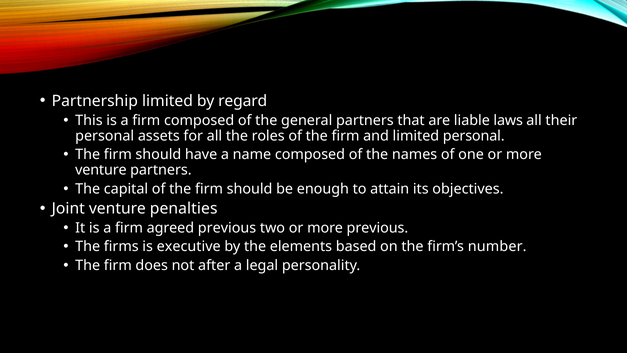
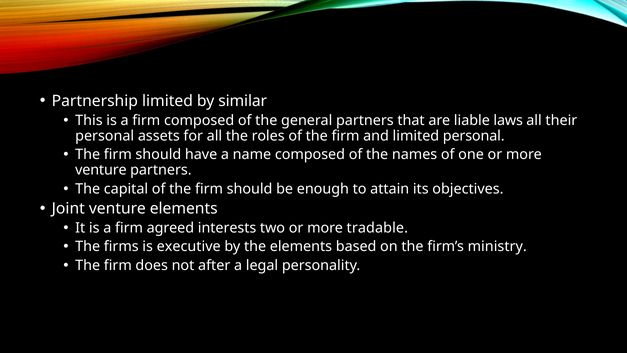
regard: regard -> similar (243, 101)
venture penalties: penalties -> elements (184, 208)
agreed previous: previous -> interests (227, 228)
more previous: previous -> tradable (377, 228)
number: number -> ministry (497, 247)
